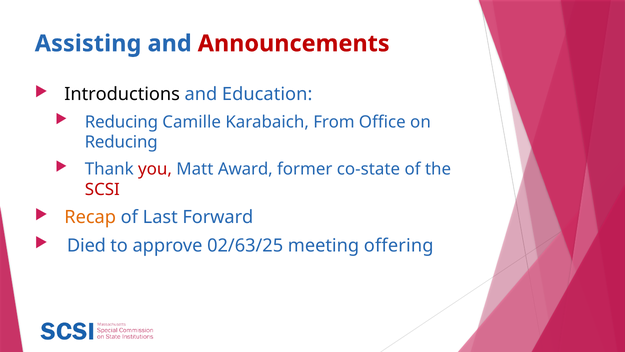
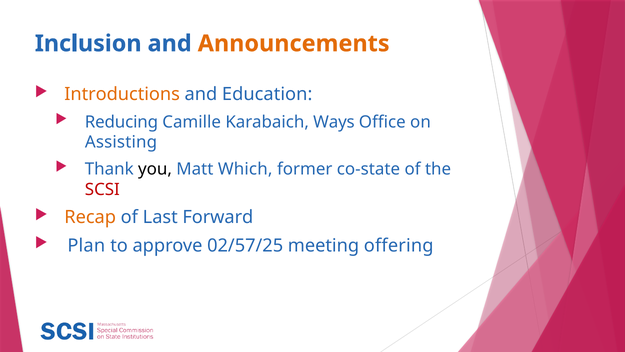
Assisting: Assisting -> Inclusion (88, 43)
Announcements colour: red -> orange (294, 43)
Introductions colour: black -> orange (122, 94)
From: From -> Ways (334, 122)
Reducing: Reducing -> Assisting (121, 142)
you colour: red -> black (155, 169)
Award: Award -> Which (245, 169)
Died: Died -> Plan (86, 245)
02/63/25: 02/63/25 -> 02/57/25 (245, 245)
